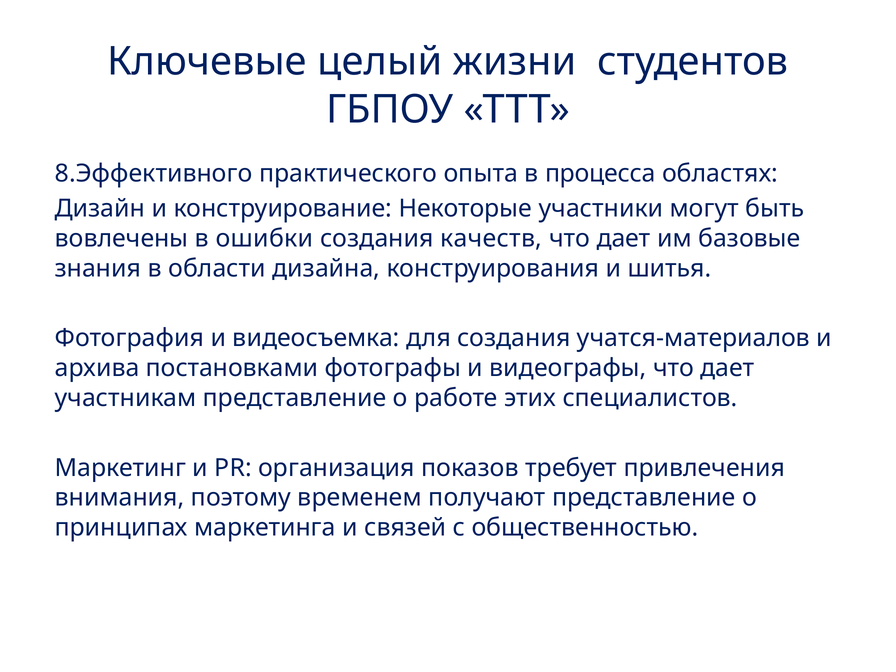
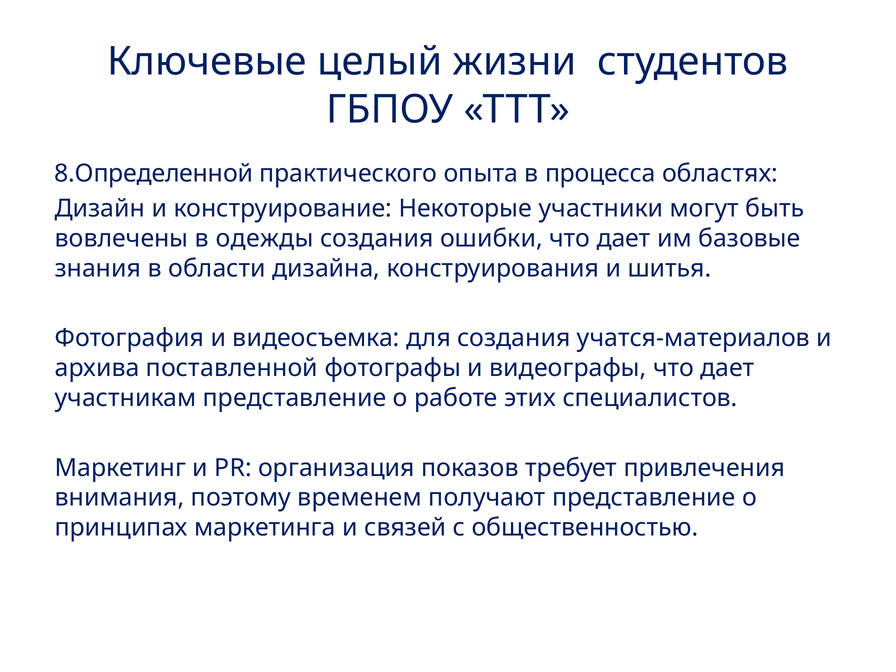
8.Эффективного: 8.Эффективного -> 8.Определенной (154, 174)
ошибки: ошибки -> одежды (265, 239)
качеств: качеств -> ошибки (491, 239)
постановками: постановками -> поставленной (232, 368)
